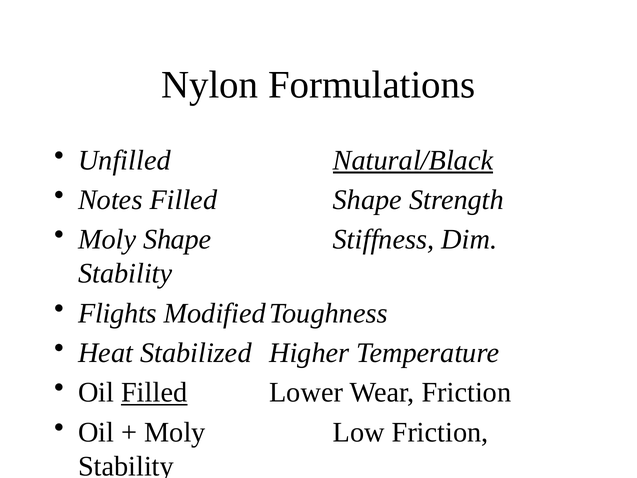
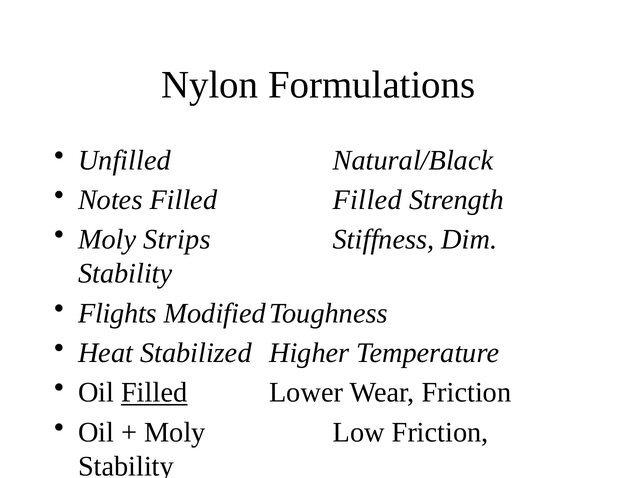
Natural/Black underline: present -> none (413, 160)
Filled Shape: Shape -> Filled (367, 200)
Moly Shape: Shape -> Strips (177, 239)
